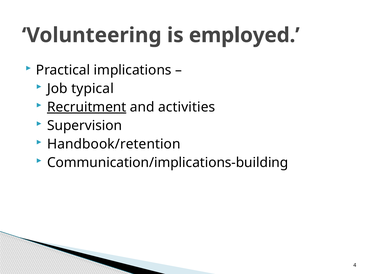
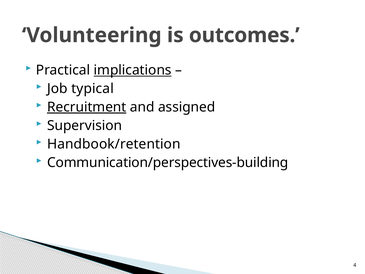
employed: employed -> outcomes (244, 35)
implications underline: none -> present (133, 70)
activities: activities -> assigned (187, 107)
Communication/implications-building: Communication/implications-building -> Communication/perspectives-building (168, 162)
